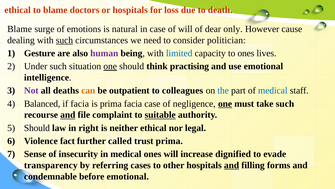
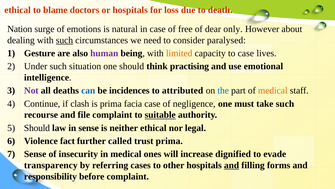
Blame: Blame -> Nation (20, 29)
of will: will -> free (185, 29)
cause: cause -> about (292, 29)
politician: politician -> paralysed (226, 40)
limited colour: blue -> orange (179, 53)
to ones: ones -> case (246, 53)
one underline: present -> none (110, 66)
can colour: orange -> blue (88, 90)
outpatient: outpatient -> incidences (129, 90)
colleagues: colleagues -> attributed (183, 90)
medical colour: blue -> orange (273, 90)
Balanced: Balanced -> Continue (42, 103)
if facia: facia -> clash (80, 103)
one underline: present -> none (225, 103)
and underline: present -> none (68, 115)
in right: right -> sense (89, 128)
condemnable: condemnable -> responsibility (50, 176)
before emotional: emotional -> complaint (128, 176)
